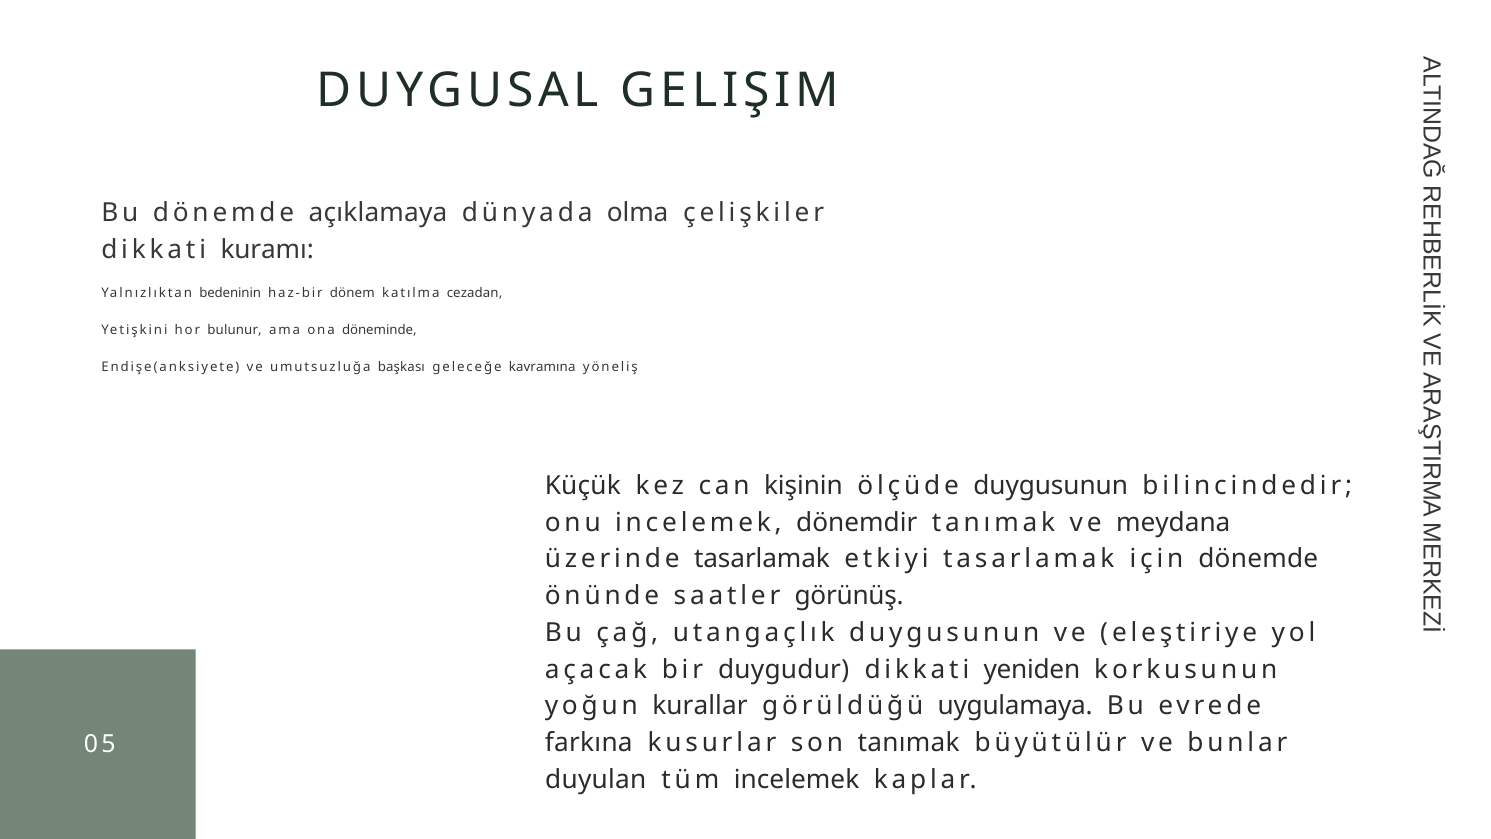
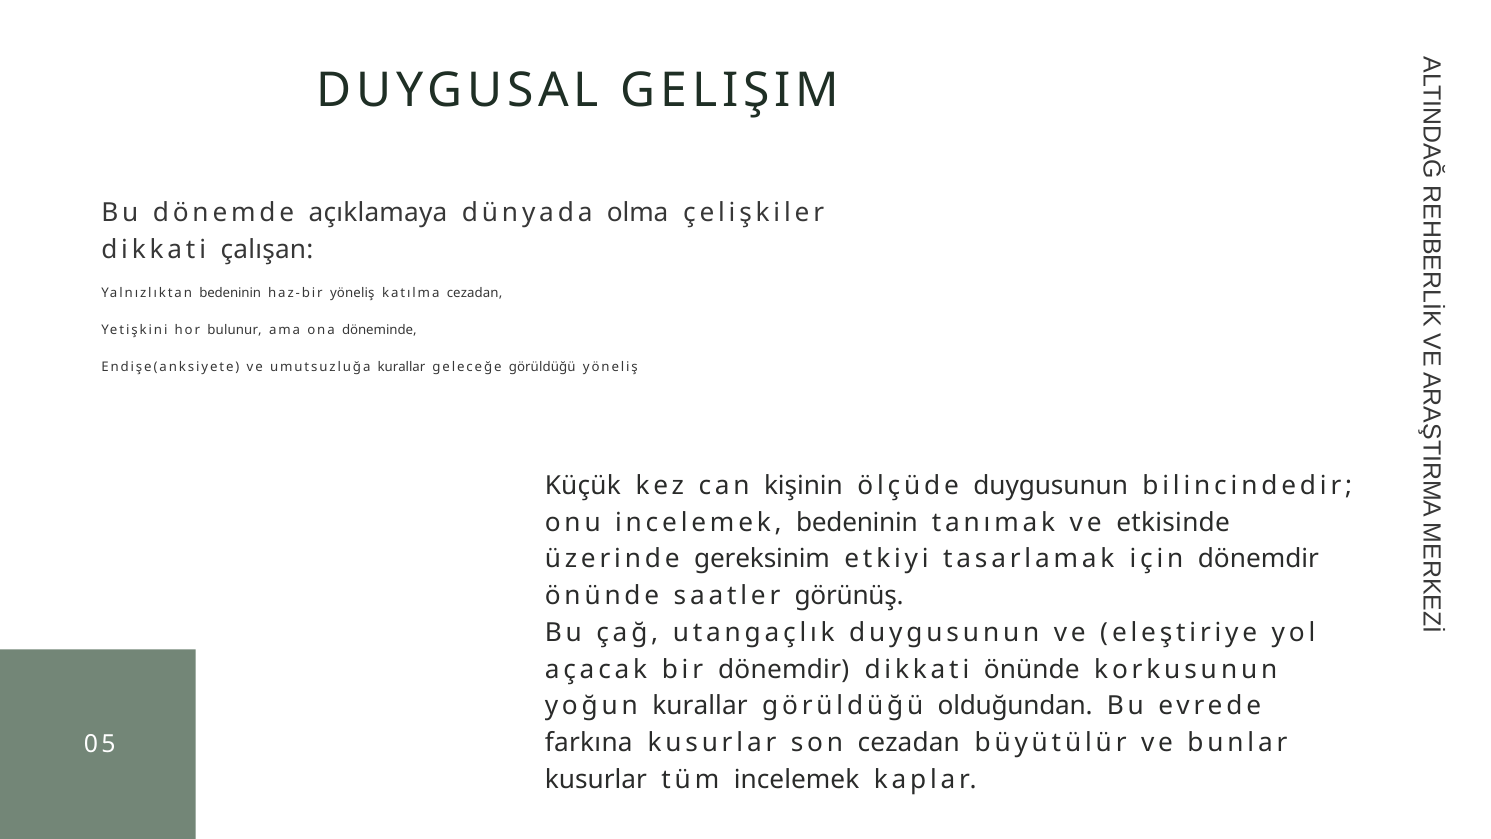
kuramı: kuramı -> çalışan (267, 249)
haz-bir dönem: dönem -> yöneliş (352, 293)
umutsuzluğa başkası: başkası -> kurallar (401, 367)
geleceğe kavramına: kavramına -> görüldüğü (542, 367)
incelemek dönemdir: dönemdir -> bedeninin (857, 522)
meydana: meydana -> etkisinde (1173, 522)
üzerinde tasarlamak: tasarlamak -> gereksinim (762, 559)
için dönemde: dönemde -> dönemdir (1258, 559)
bir duygudur: duygudur -> dönemdir (784, 669)
dikkati yeniden: yeniden -> önünde (1032, 669)
uygulamaya: uygulamaya -> olduğundan (1015, 706)
son tanımak: tanımak -> cezadan (909, 743)
duyulan: duyulan -> kusurlar (596, 779)
